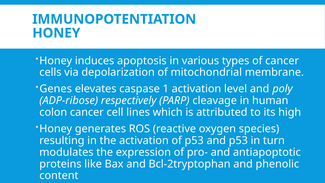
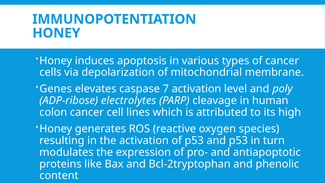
1: 1 -> 7 (166, 89)
respectively: respectively -> electrolytes (129, 100)
